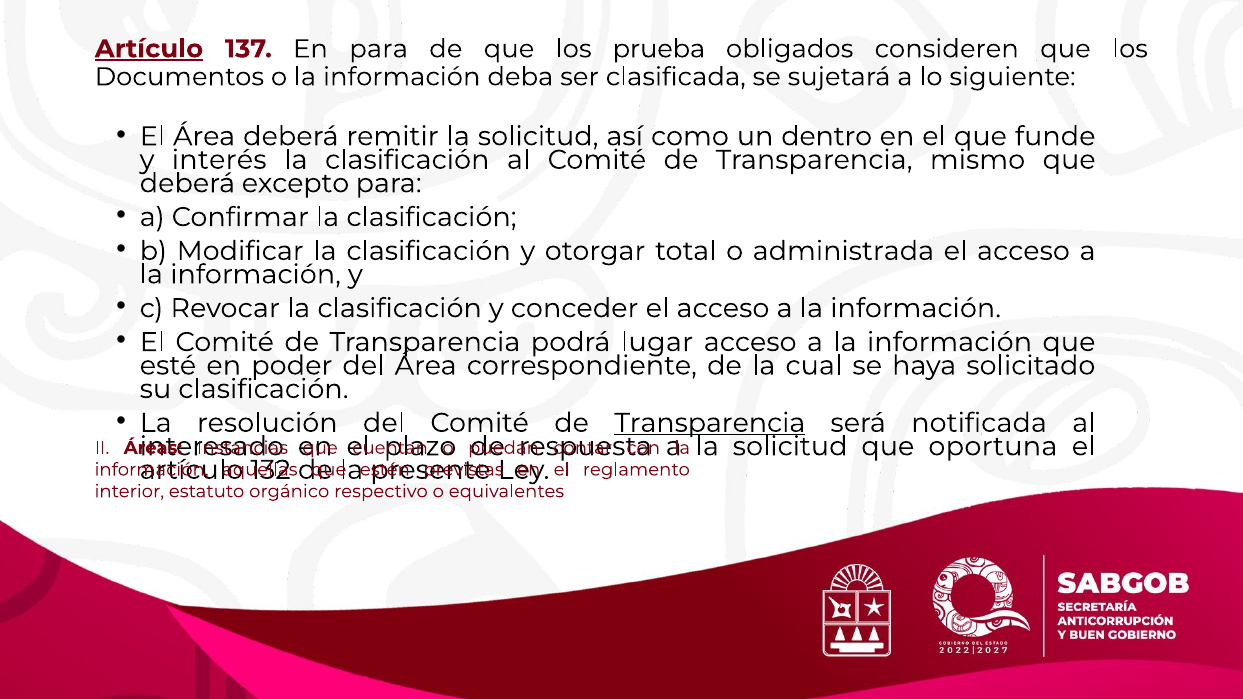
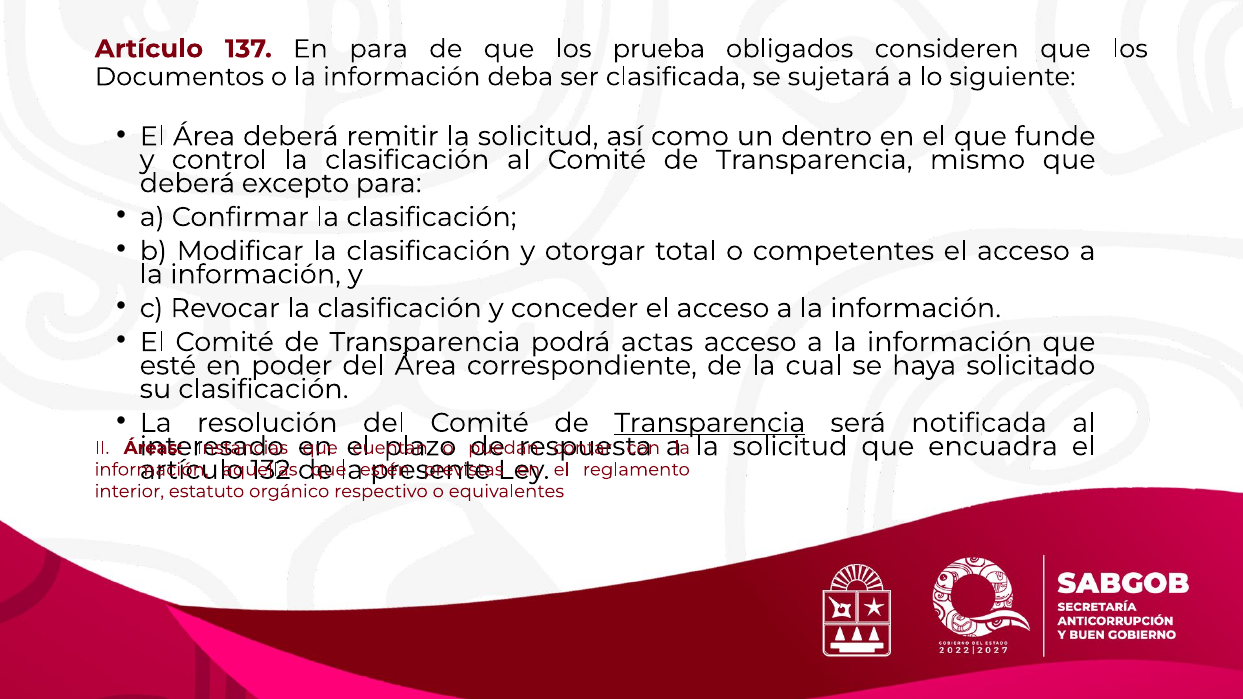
Artículo underline: present -> none (149, 49)
interés: interés -> control (219, 160)
administrada: administrada -> competentes (843, 251)
lugar: lugar -> actas (657, 342)
oportuna: oportuna -> encuadra (993, 447)
